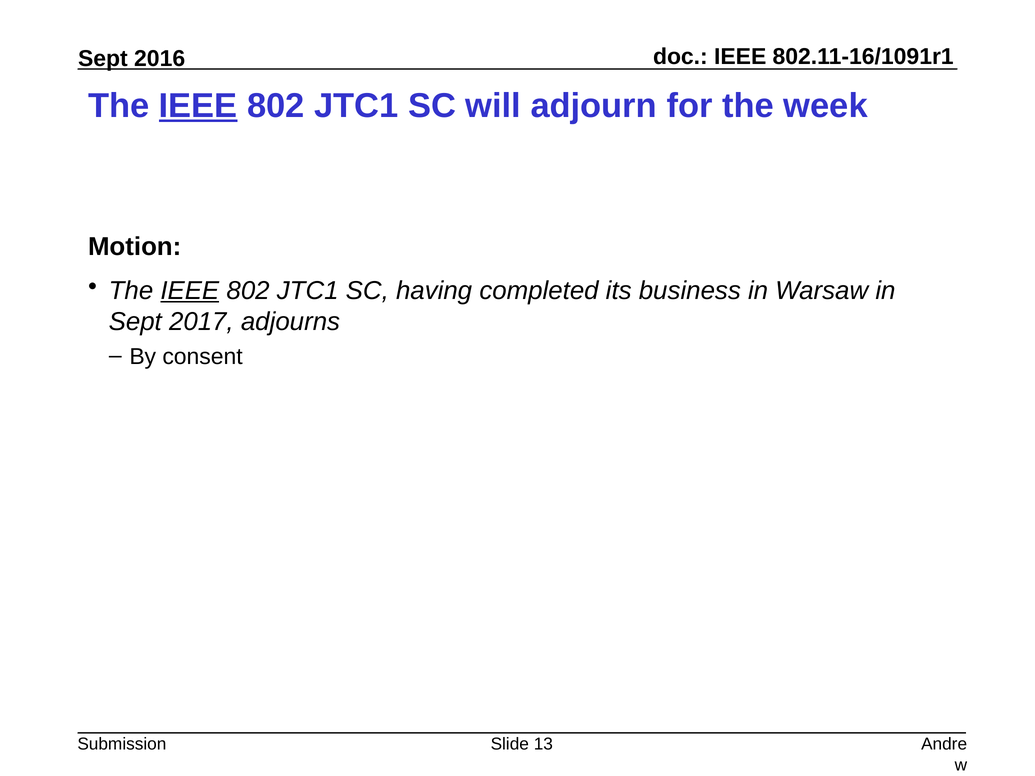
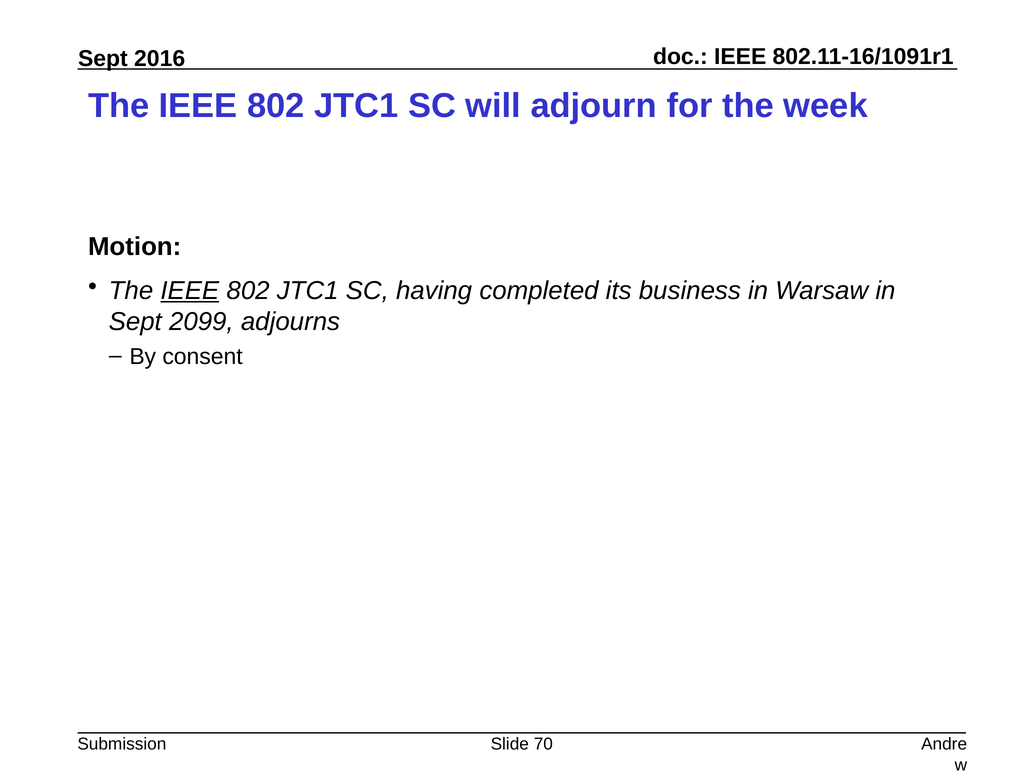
IEEE underline: present -> none (198, 106)
2017: 2017 -> 2099 (201, 322)
13: 13 -> 70 (543, 744)
